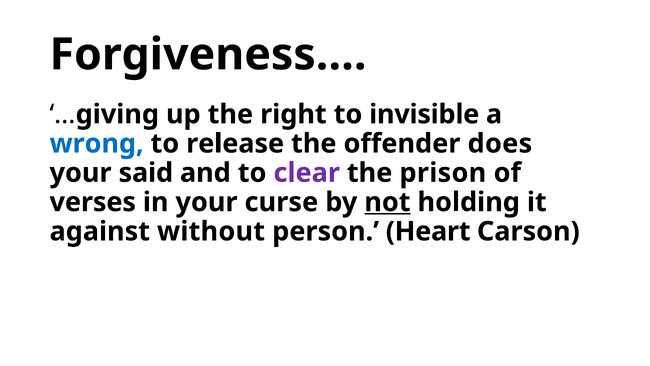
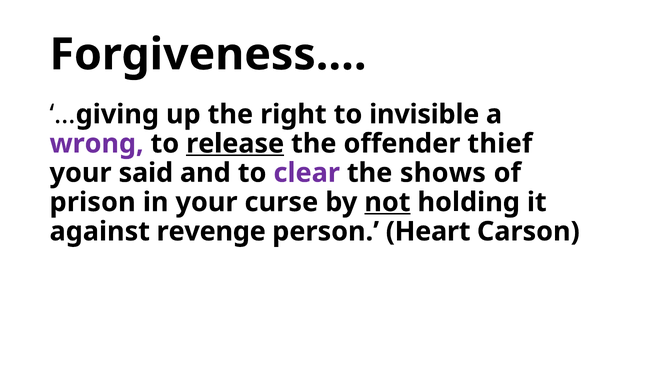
wrong colour: blue -> purple (97, 143)
release underline: none -> present (235, 143)
does: does -> thief (500, 143)
prison: prison -> shows (443, 173)
verses: verses -> prison (93, 202)
without: without -> revenge (211, 231)
